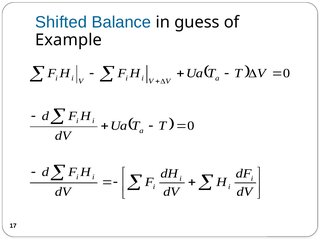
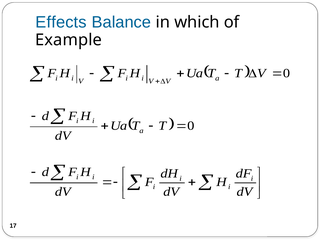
Shifted: Shifted -> Effects (61, 22)
guess: guess -> which (197, 22)
